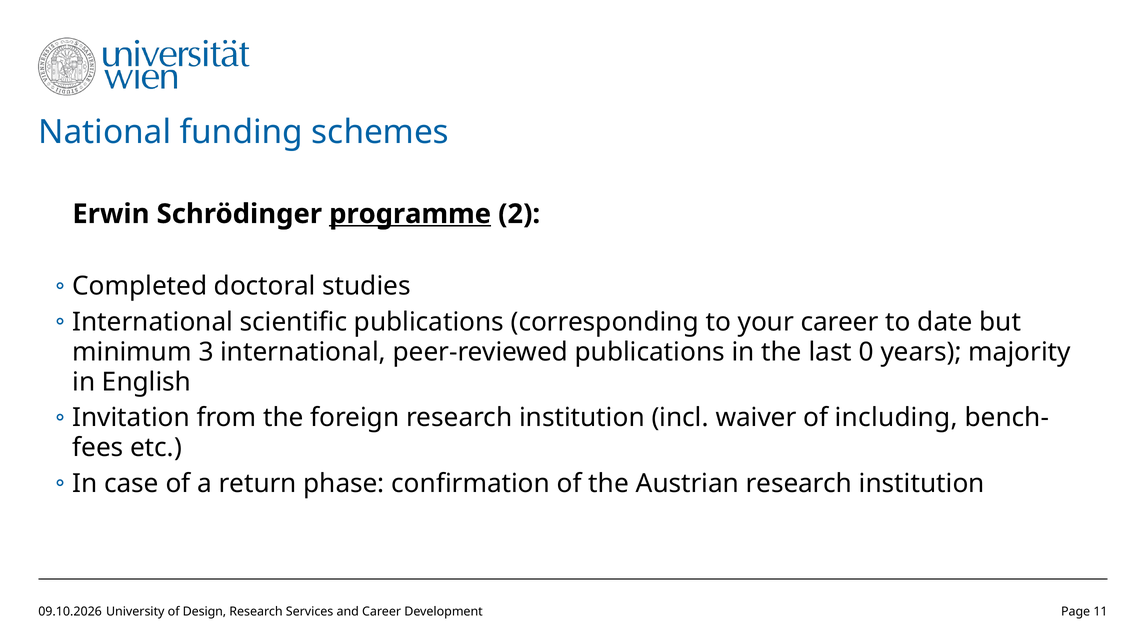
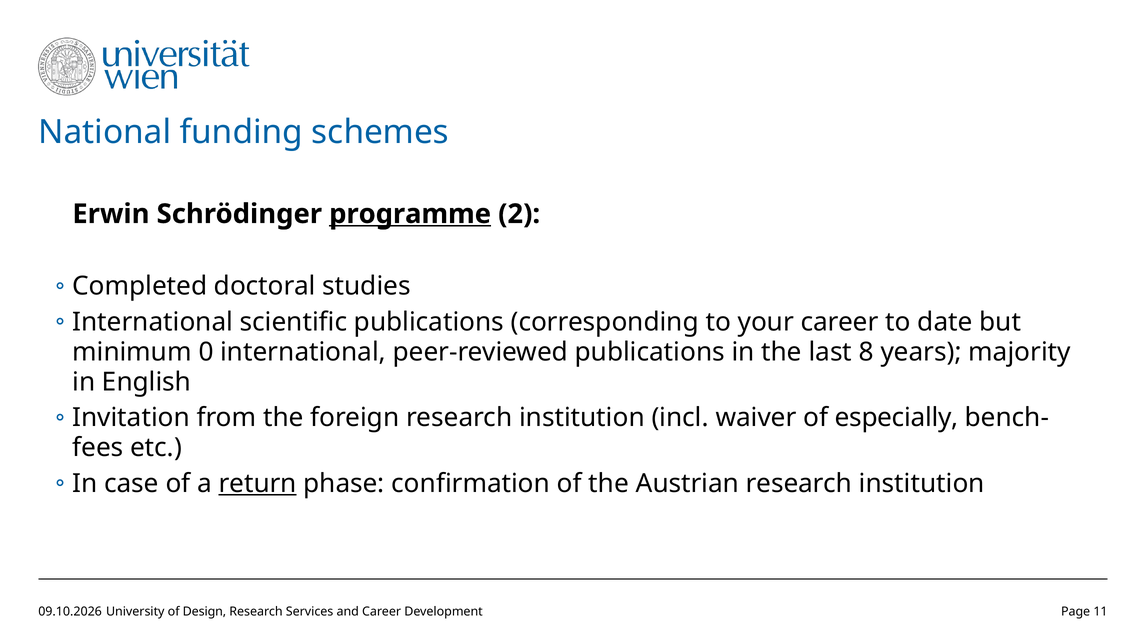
3: 3 -> 0 (206, 352)
0: 0 -> 8 (866, 352)
including: including -> especially (897, 418)
return underline: none -> present (258, 484)
